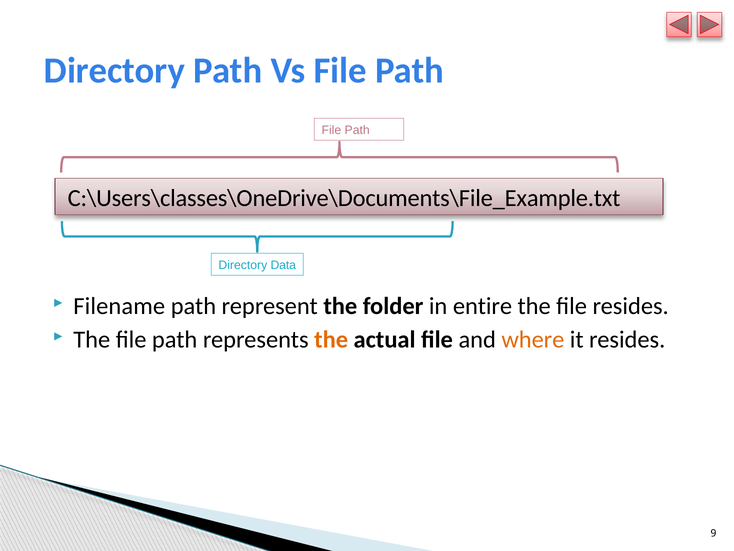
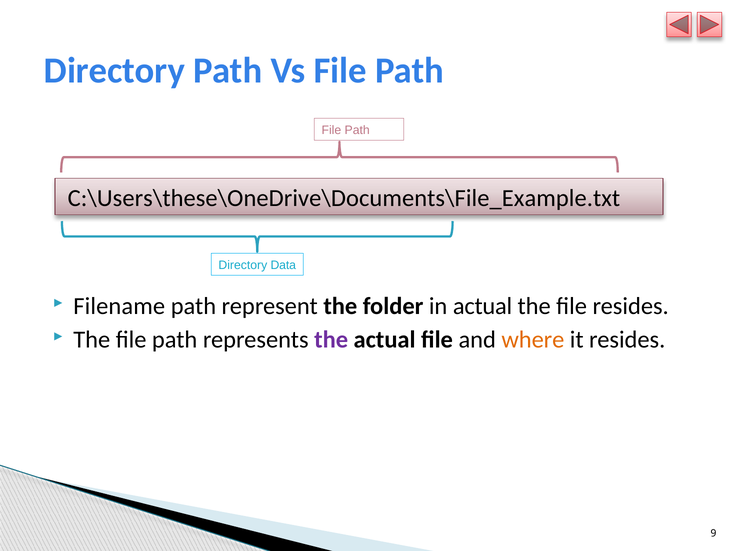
C:\Users\classes\OneDrive\Documents\File_Example.txt: C:\Users\classes\OneDrive\Documents\File_Example.txt -> C:\Users\these\OneDrive\Documents\File_Example.txt (344, 198)
in entire: entire -> actual (483, 306)
the colour: orange -> purple (331, 340)
